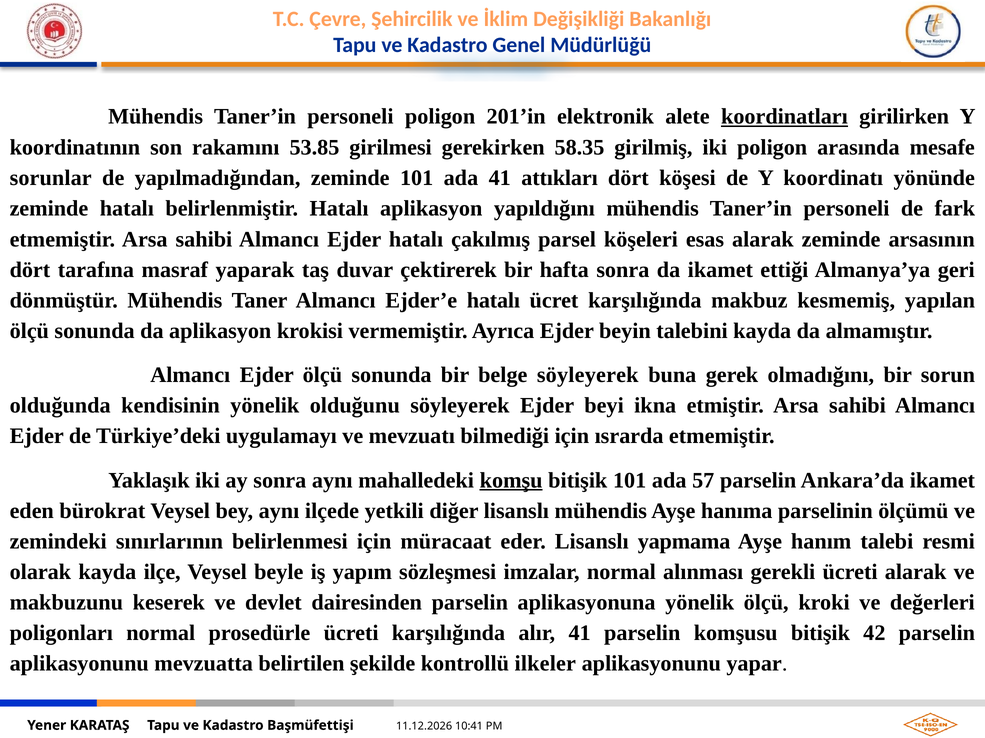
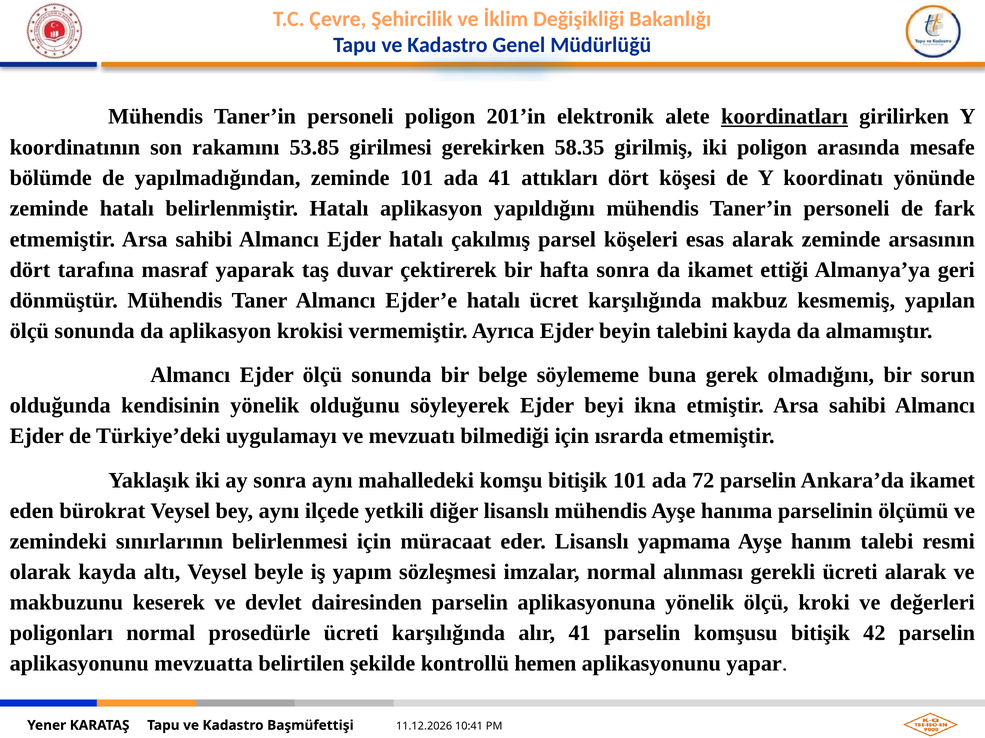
sorunlar: sorunlar -> bölümde (51, 178)
belge söyleyerek: söyleyerek -> söylememe (588, 375)
komşu underline: present -> none (511, 481)
57: 57 -> 72 (703, 481)
ilçe: ilçe -> altı (162, 572)
ilkeler: ilkeler -> hemen (545, 664)
